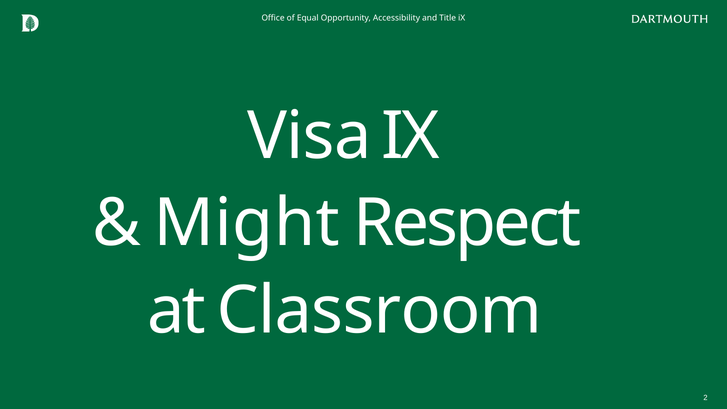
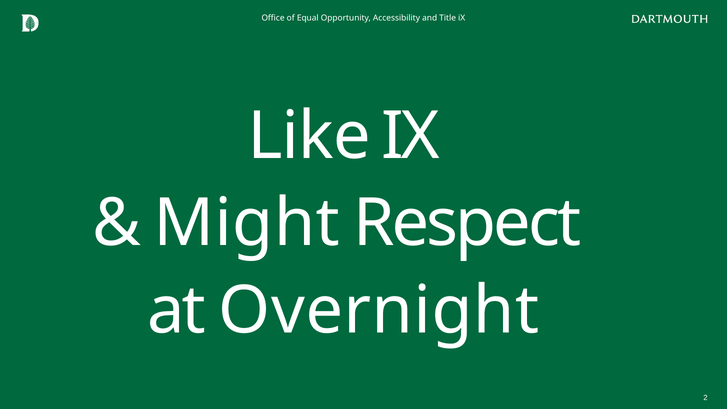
Visa: Visa -> Like (309, 136)
Classroom: Classroom -> Overnight (379, 311)
